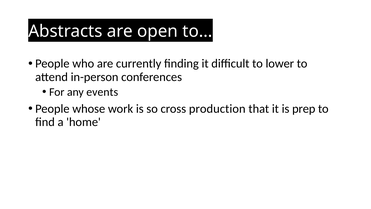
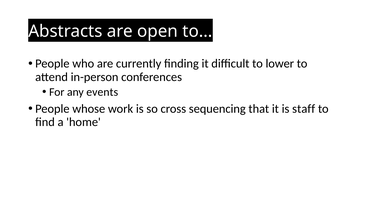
production: production -> sequencing (217, 109)
prep: prep -> staff (304, 109)
